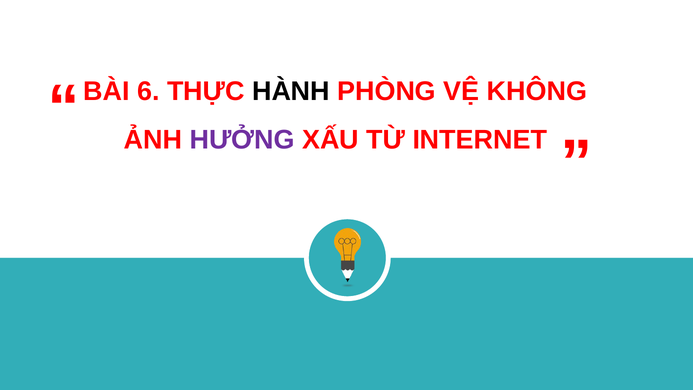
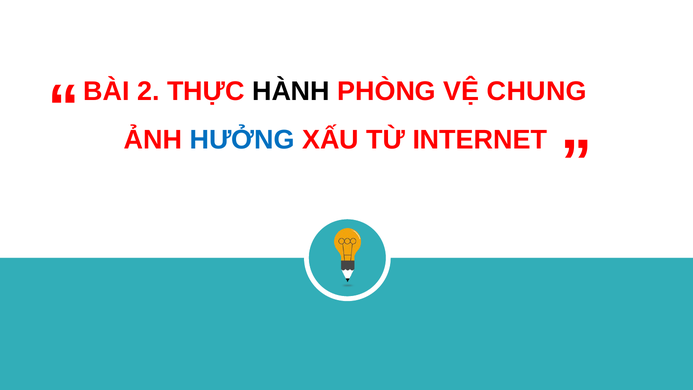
6: 6 -> 2 (148, 91)
KHÔNG: KHÔNG -> CHUNG (537, 91)
HƯỞNG colour: purple -> blue (242, 140)
